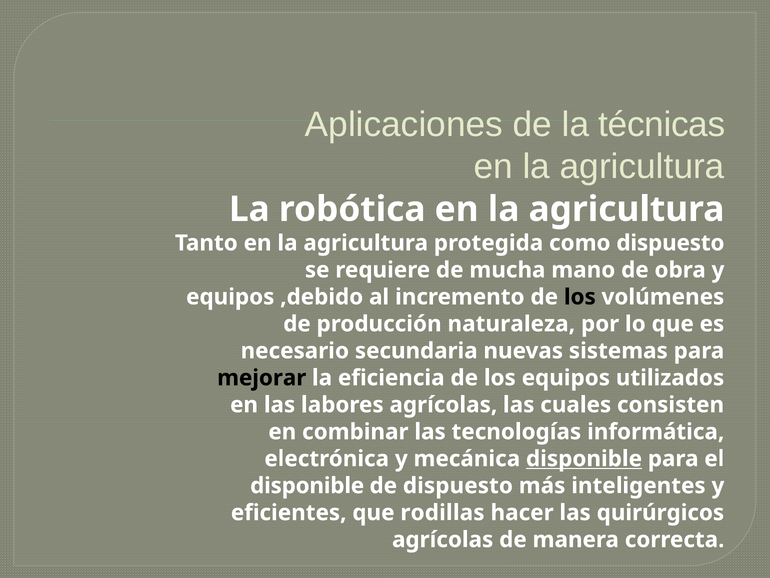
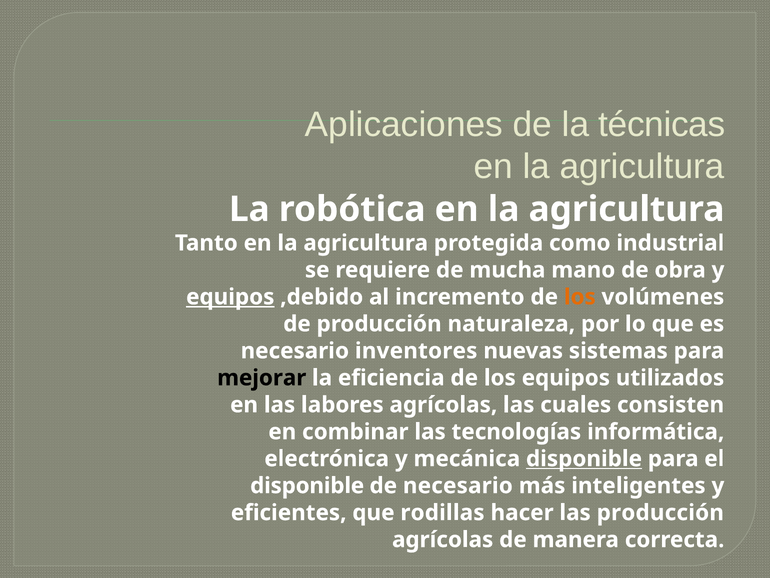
como dispuesto: dispuesto -> industrial (670, 243)
equipos underline: none -> present (230, 297)
los colour: black -> orange (580, 297)
secundaria: secundaria -> inventores (416, 351)
de dispuesto: dispuesto -> necesario (458, 485)
las quirúrgicos: quirúrgicos -> producción (660, 512)
